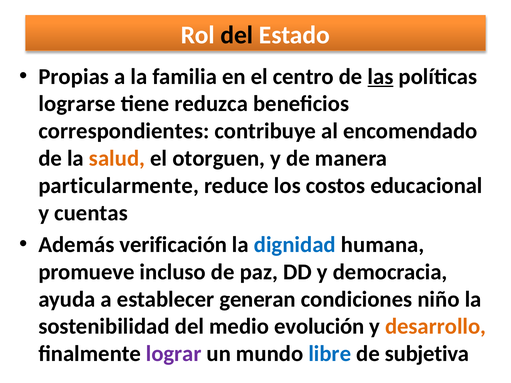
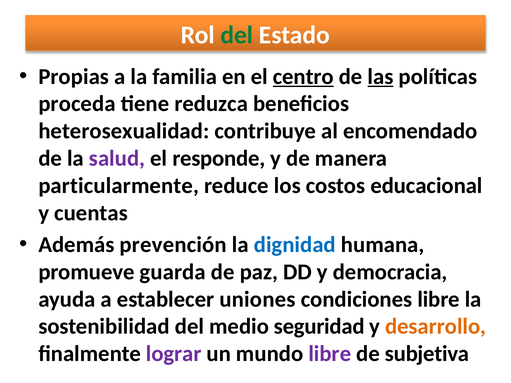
del colour: black -> green (237, 35)
centro underline: none -> present (303, 77)
lograrse: lograrse -> proceda (77, 104)
correspondientes: correspondientes -> heterosexualidad (124, 131)
salud colour: orange -> purple (117, 158)
otorguen: otorguen -> responde (219, 158)
verificación: verificación -> prevención (173, 245)
incluso: incluso -> guarda (173, 272)
generan: generan -> uniones (257, 299)
condiciones niño: niño -> libre (439, 299)
evolución: evolución -> seguridad (319, 327)
libre colour: blue -> purple (330, 354)
